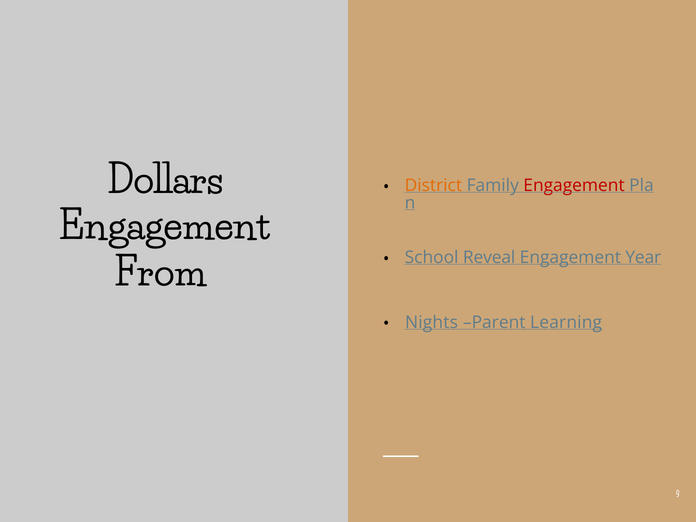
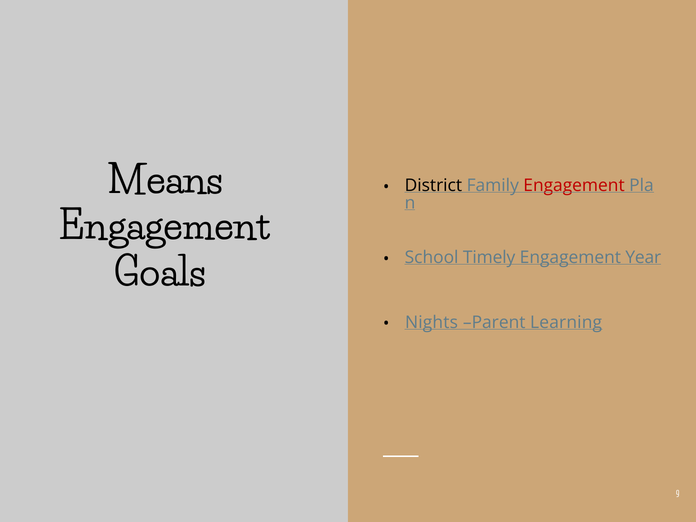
Dollars: Dollars -> Means (165, 180)
District colour: orange -> black (433, 186)
Reveal: Reveal -> Timely (489, 258)
From: From -> Goals (160, 273)
